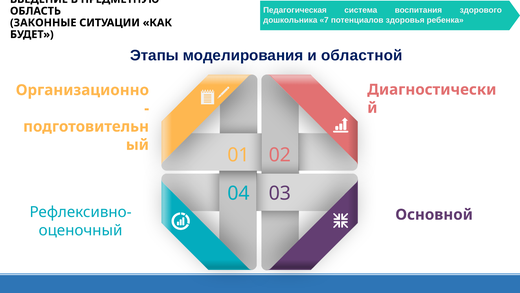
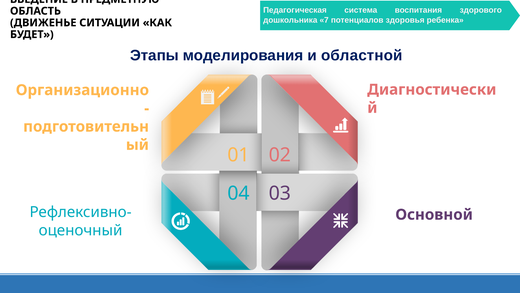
ЗАКОННЫЕ: ЗАКОННЫЕ -> ДВИЖЕНЬЕ (43, 23)
